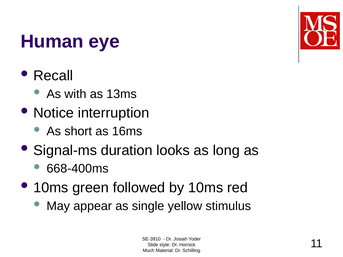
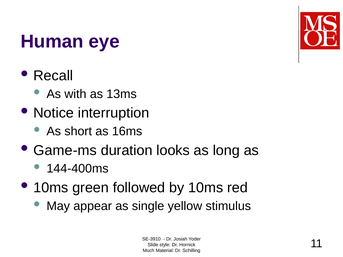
Signal-ms: Signal-ms -> Game-ms (65, 150)
668-400ms: 668-400ms -> 144-400ms (78, 169)
